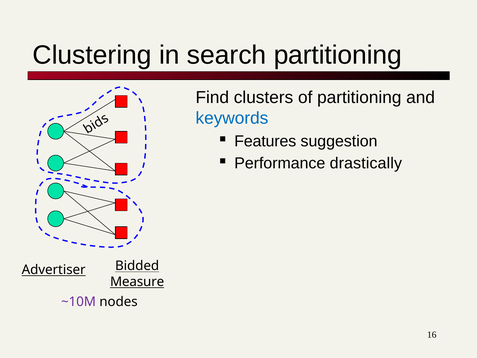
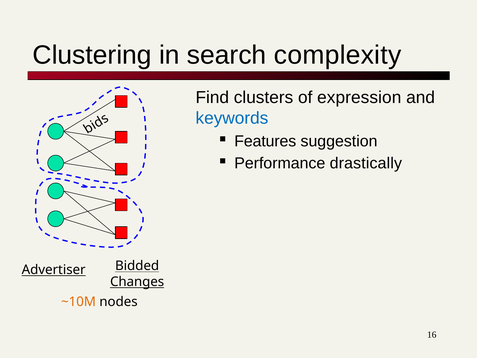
search partitioning: partitioning -> complexity (338, 55)
of partitioning: partitioning -> expression (359, 97)
Measure: Measure -> Changes (137, 282)
~10M colour: purple -> orange (79, 301)
